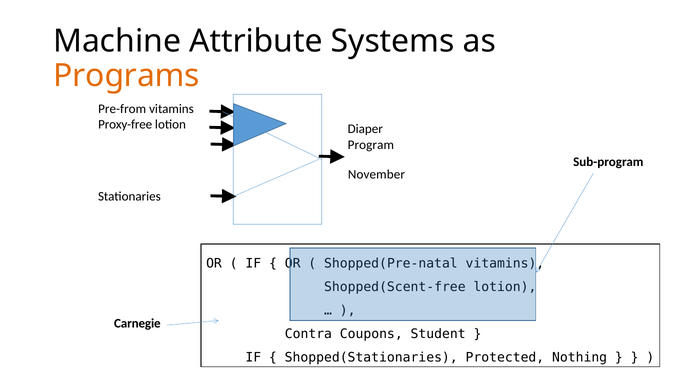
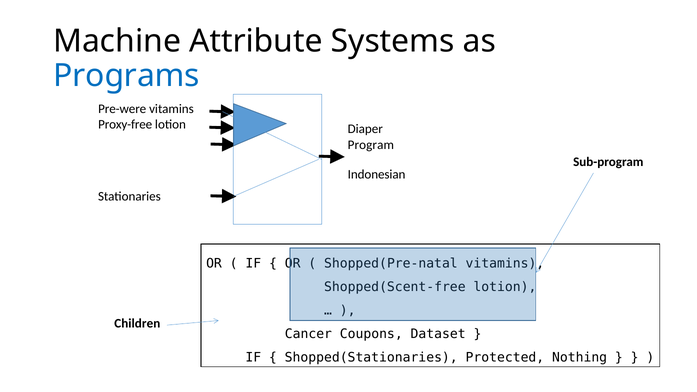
Programs colour: orange -> blue (126, 76)
Pre-from: Pre-from -> Pre-were (122, 109)
November: November -> Indonesian (377, 175)
Carnegie: Carnegie -> Children (137, 324)
Contra: Contra -> Cancer (308, 334)
Student: Student -> Dataset (438, 334)
